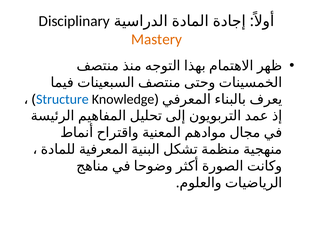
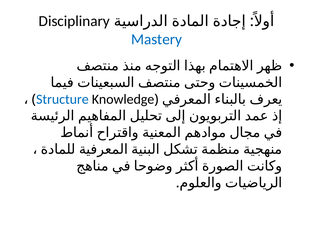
Mastery colour: orange -> blue (157, 39)
